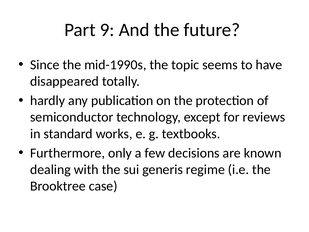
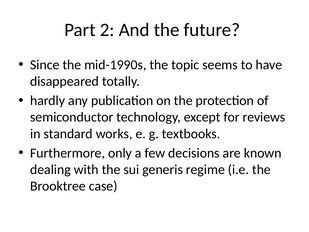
9: 9 -> 2 (107, 30)
